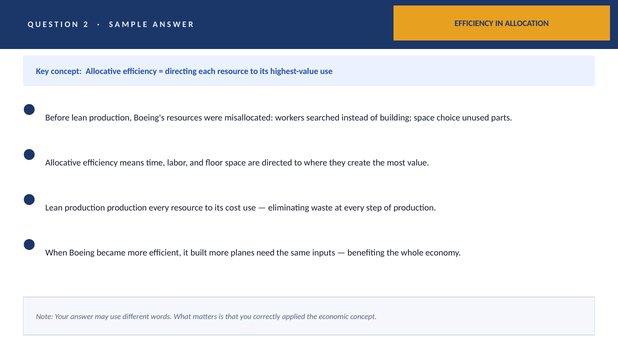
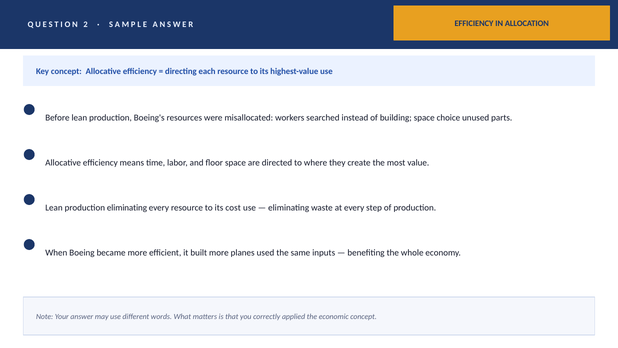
production production: production -> eliminating (127, 208)
need: need -> used (265, 253)
